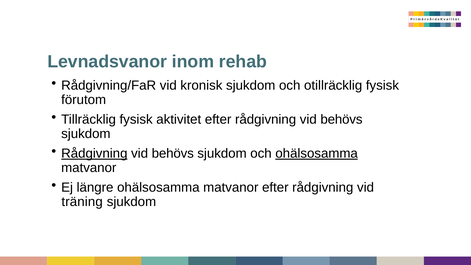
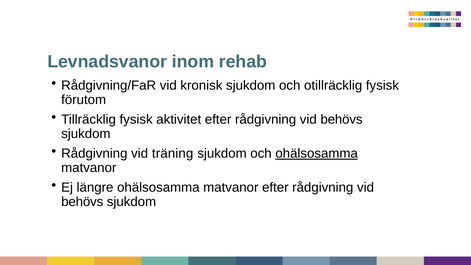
Rådgivning underline: present -> none (94, 153)
behövs: behövs -> träning (173, 153)
träning: träning -> behövs (82, 202)
